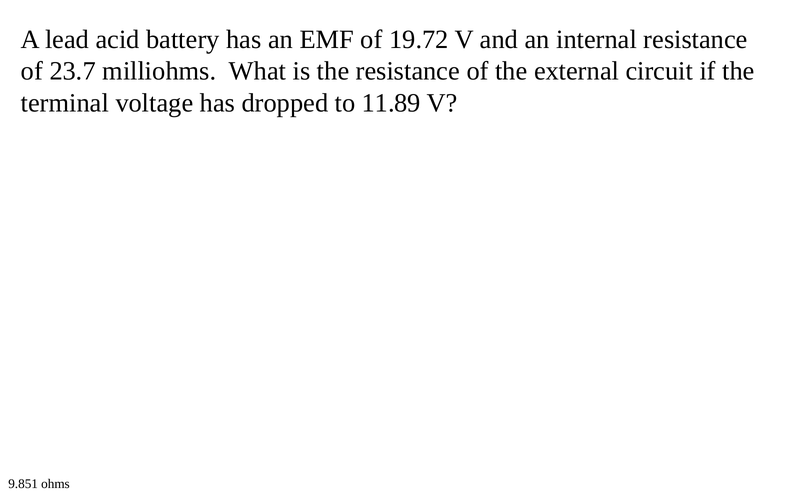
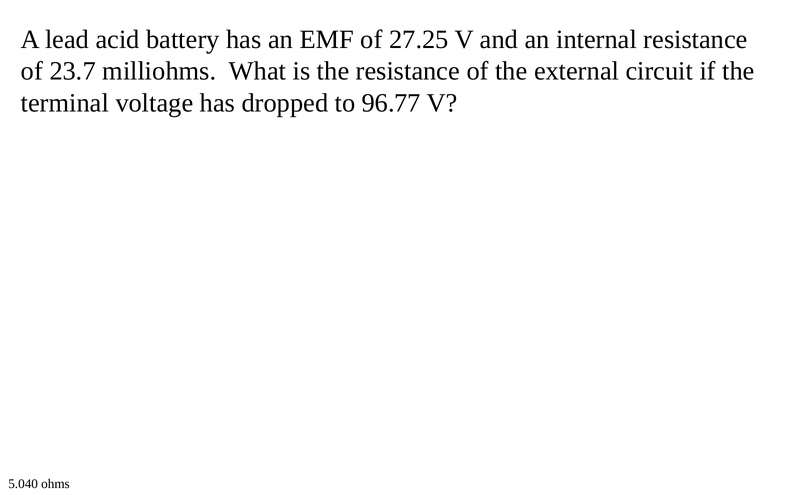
19.72: 19.72 -> 27.25 (419, 39)
11.89: 11.89 -> 96.77 (391, 103)
9.851: 9.851 -> 5.040 (23, 484)
